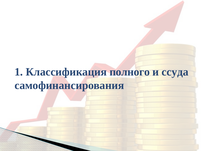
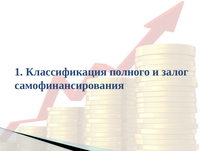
ссуда: ссуда -> залог (175, 72)
